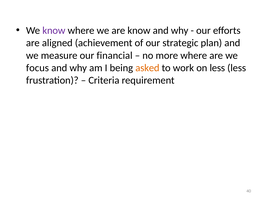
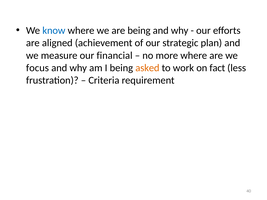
know colour: purple -> blue (54, 31)
are know: know -> being (139, 31)
on less: less -> fact (217, 68)
